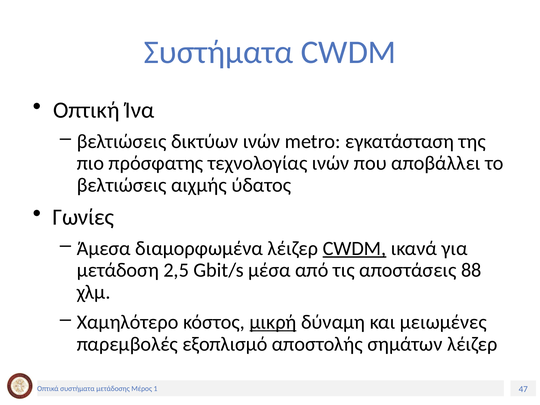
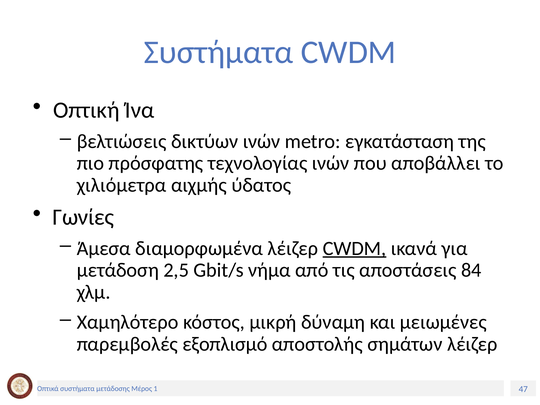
βελτιώσεις: βελτιώσεις -> χιλιόμετρα (122, 185)
μέσα: μέσα -> νήμα (269, 270)
88: 88 -> 84 (471, 270)
μικρή underline: present -> none (273, 322)
